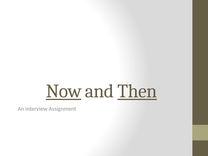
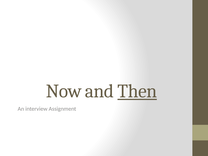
Now underline: present -> none (64, 91)
